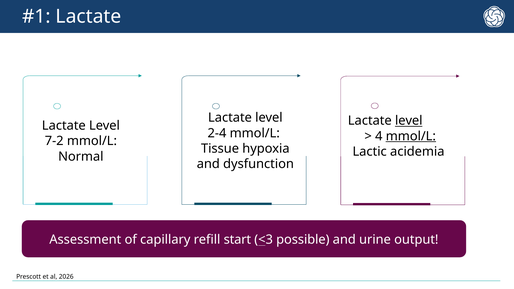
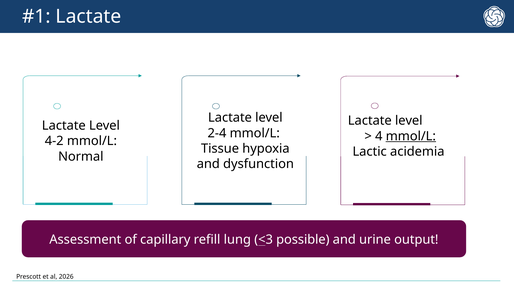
level underline: present -> none (409, 121)
7-2: 7-2 -> 4-2 (54, 141)
start: start -> lung (237, 240)
